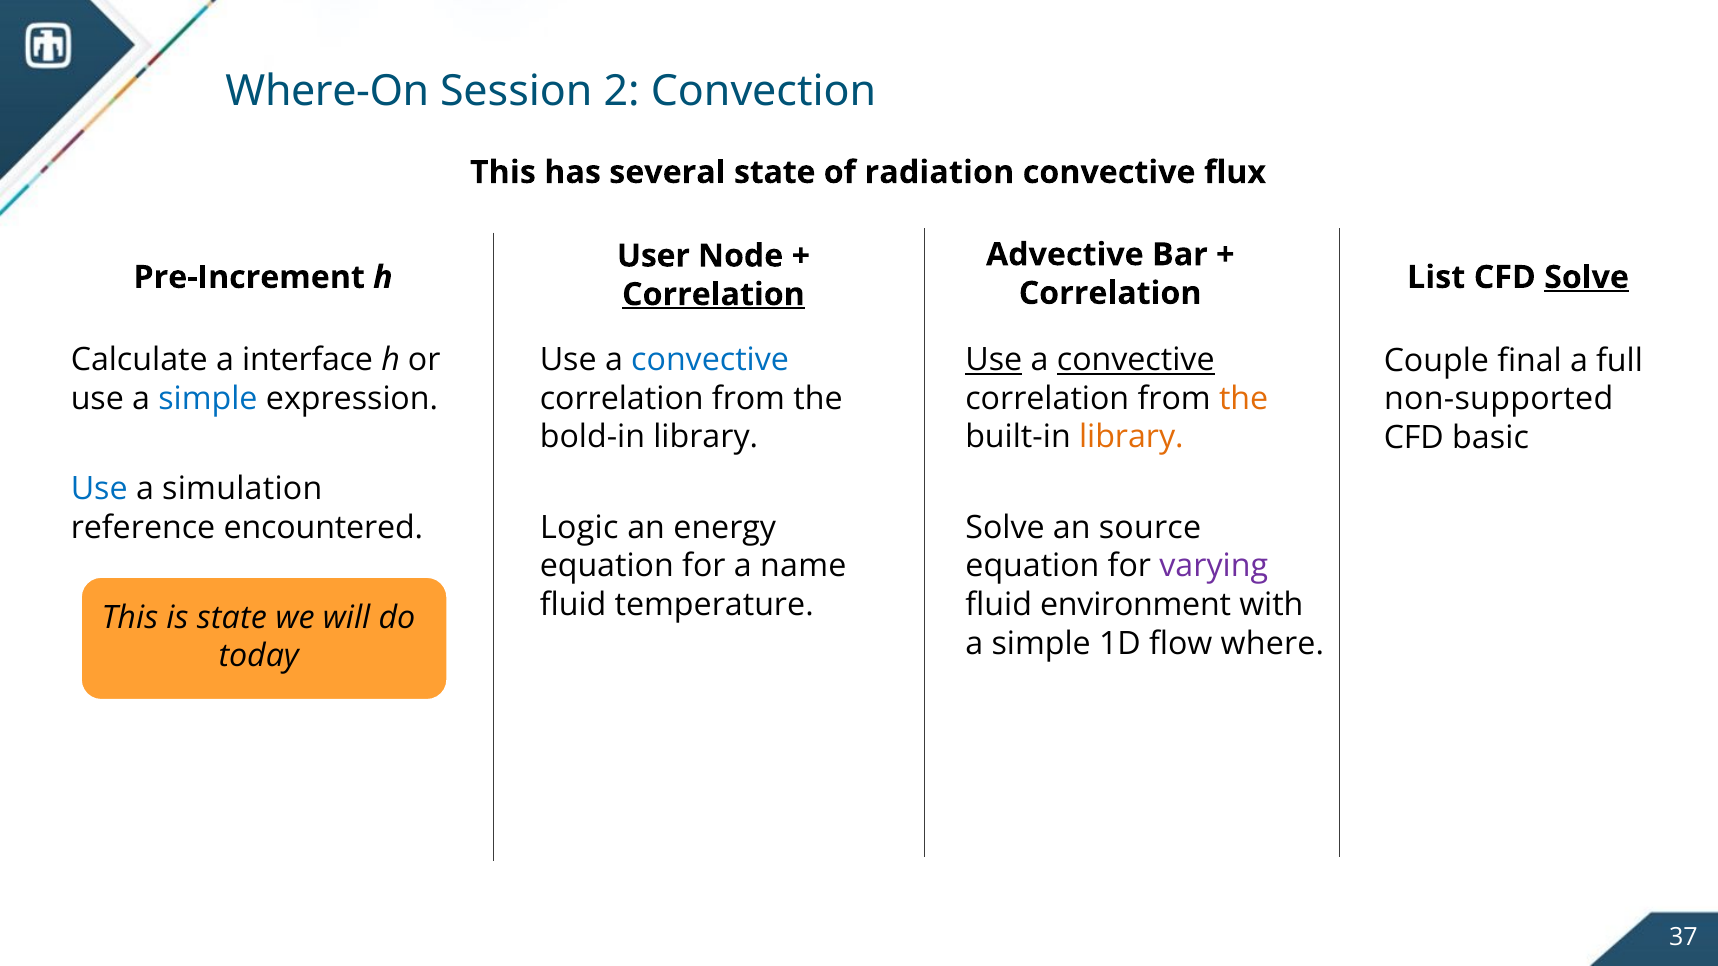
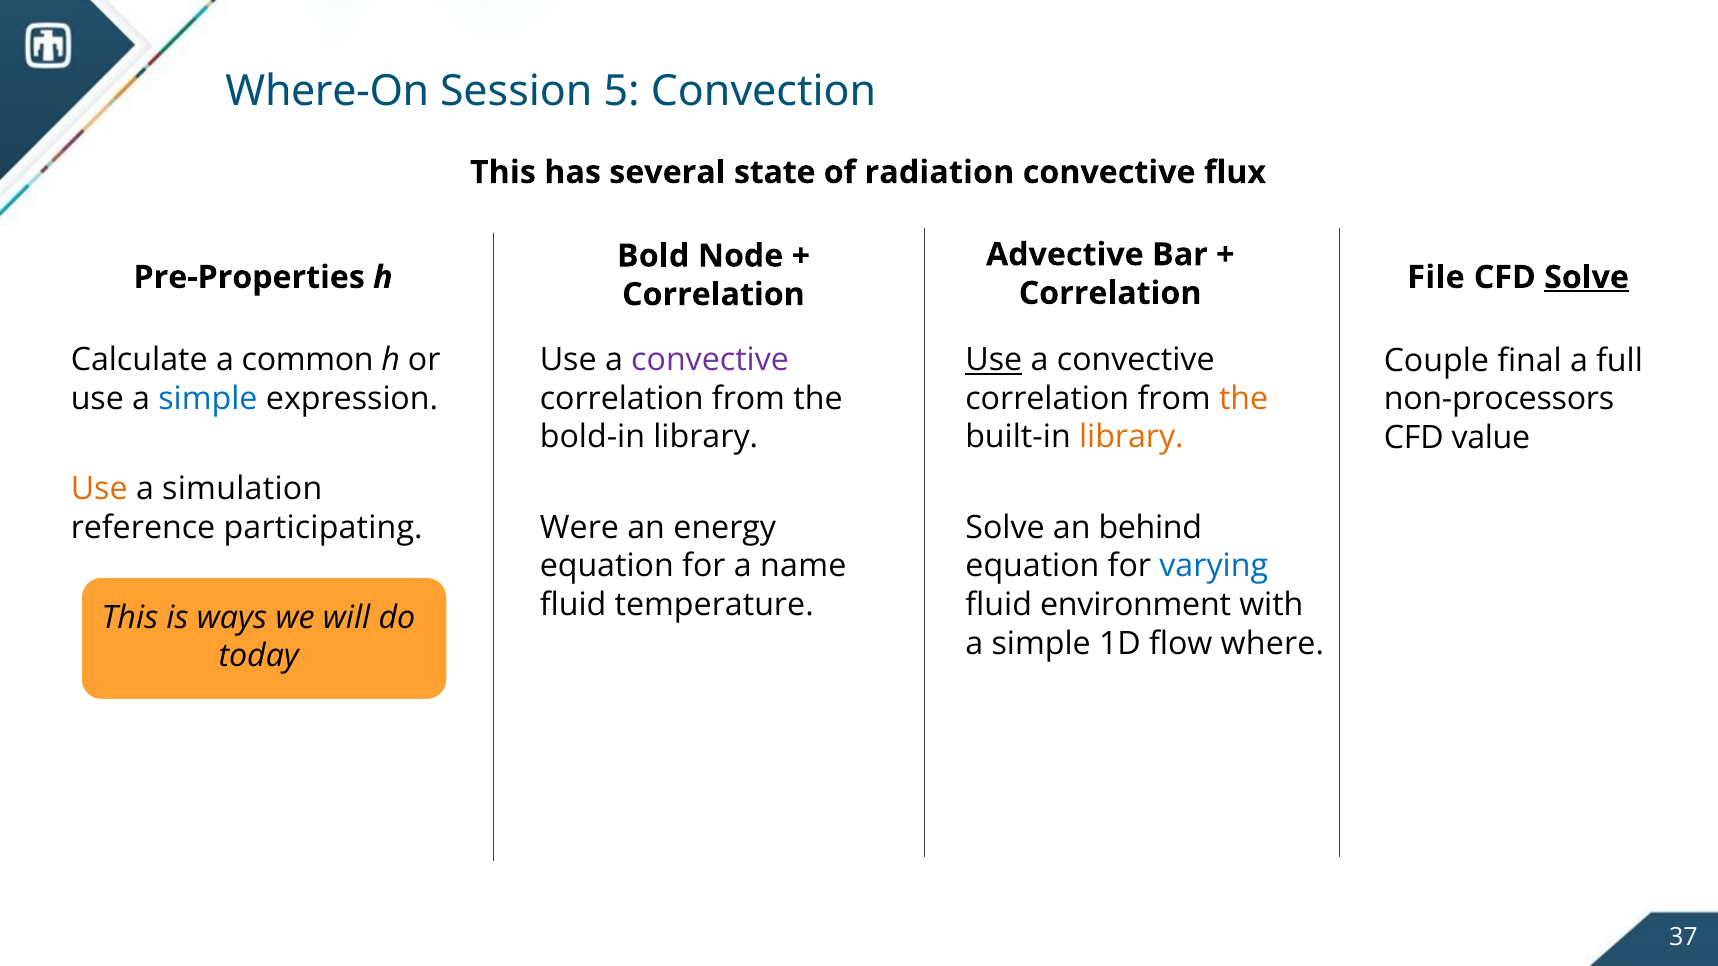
2: 2 -> 5 (622, 91)
User: User -> Bold (653, 256)
Pre-Increment: Pre-Increment -> Pre-Properties (249, 277)
List: List -> File (1436, 277)
Correlation underline: present -> none (713, 295)
interface: interface -> common (308, 360)
convective colour: blue -> purple (710, 360)
convective underline: present -> none (1136, 360)
non-supported: non-supported -> non-processors (1499, 399)
basic: basic -> value (1491, 438)
Use colour: blue -> orange (99, 489)
encountered: encountered -> participating (323, 528)
Logic: Logic -> Were (579, 528)
source: source -> behind (1150, 528)
varying colour: purple -> blue (1214, 566)
is state: state -> ways (232, 618)
